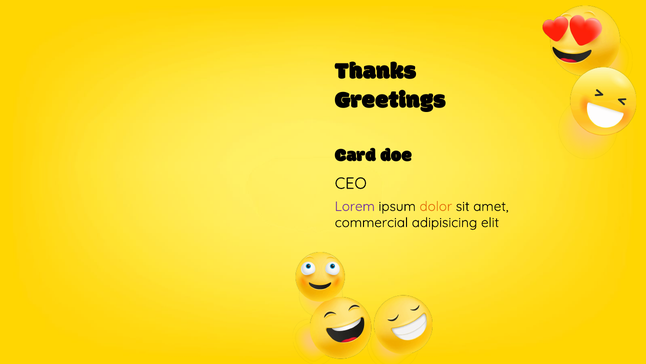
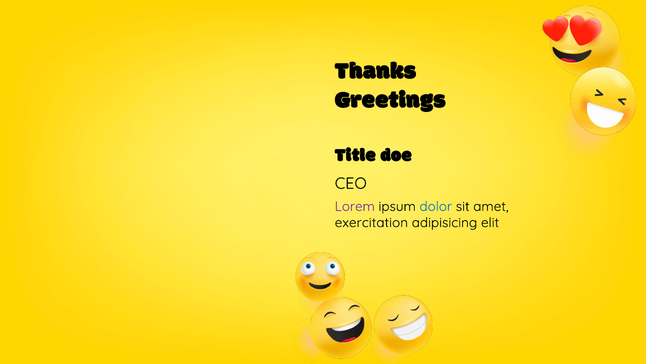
Card: Card -> Title (355, 155)
dolor colour: orange -> blue (436, 206)
commercial: commercial -> exercitation (371, 222)
